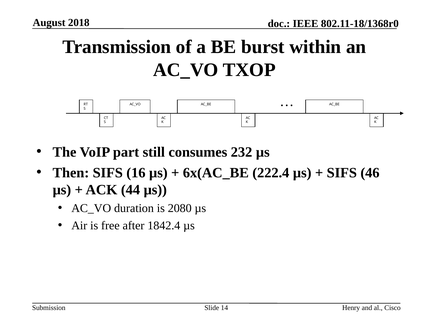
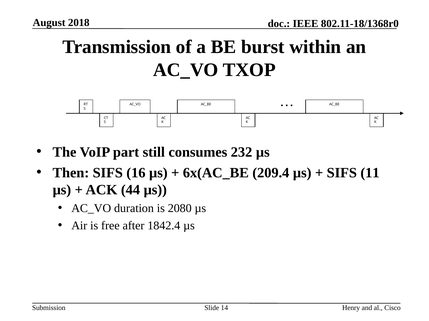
222.4: 222.4 -> 209.4 (271, 173)
46: 46 -> 11 (370, 173)
